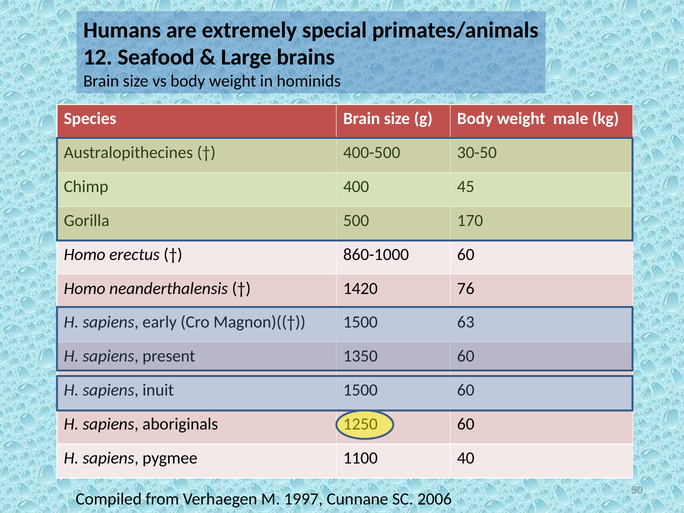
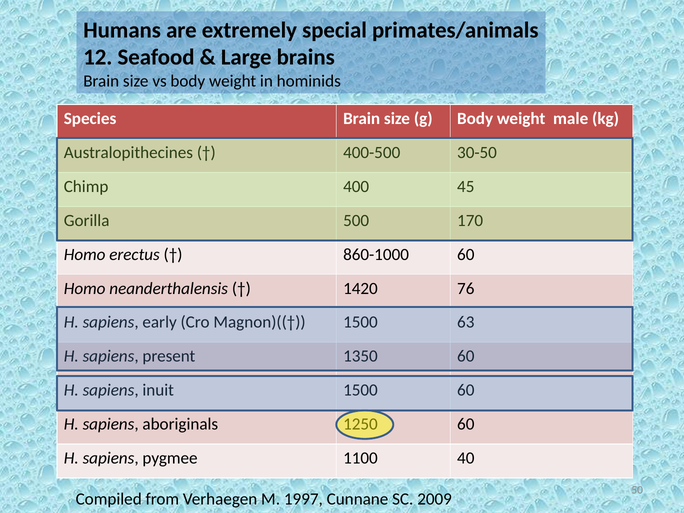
2006: 2006 -> 2009 (435, 499)
